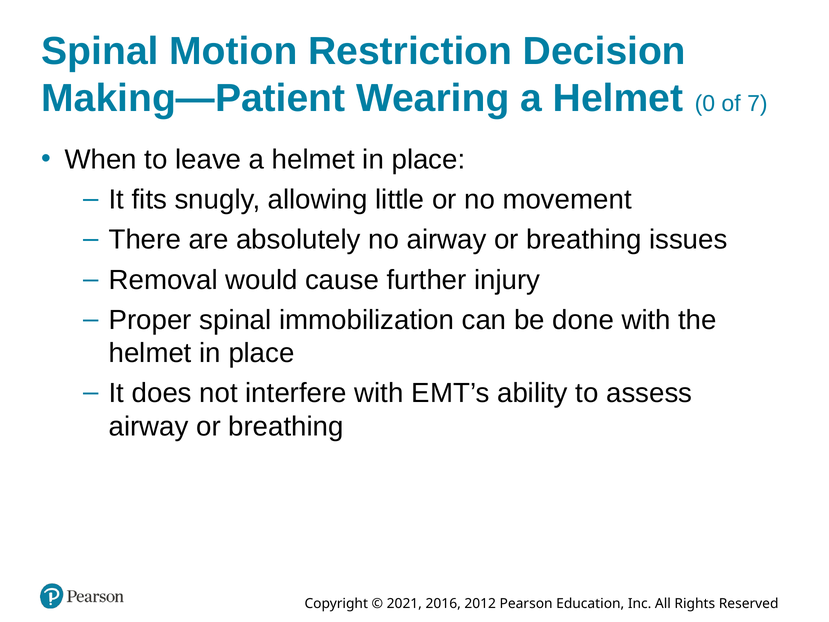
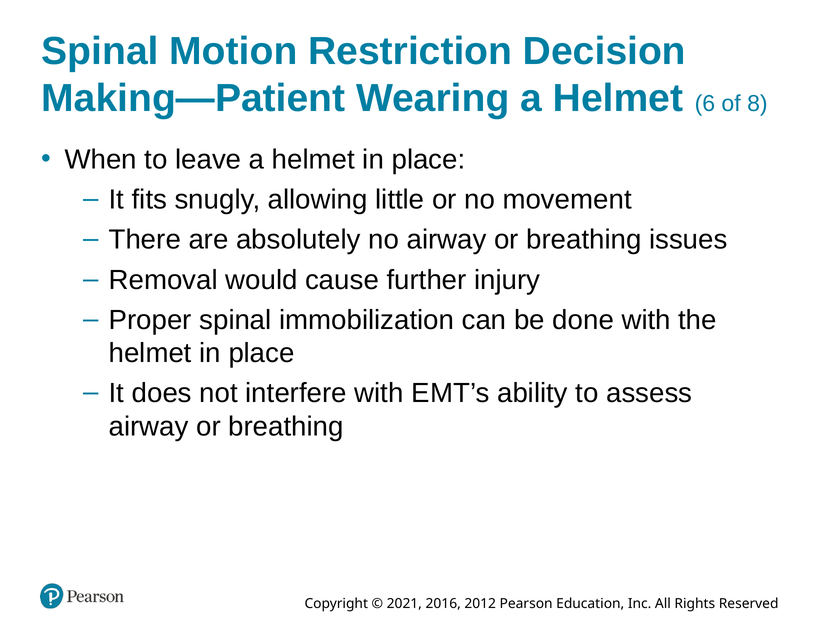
0: 0 -> 6 (705, 104)
7: 7 -> 8 (757, 104)
